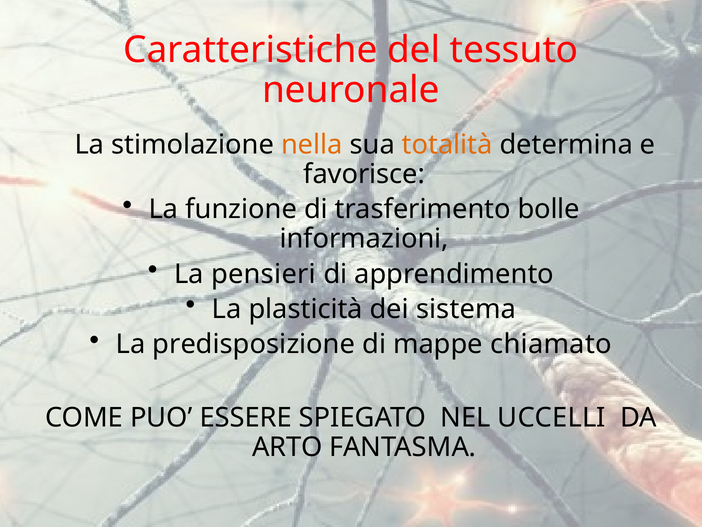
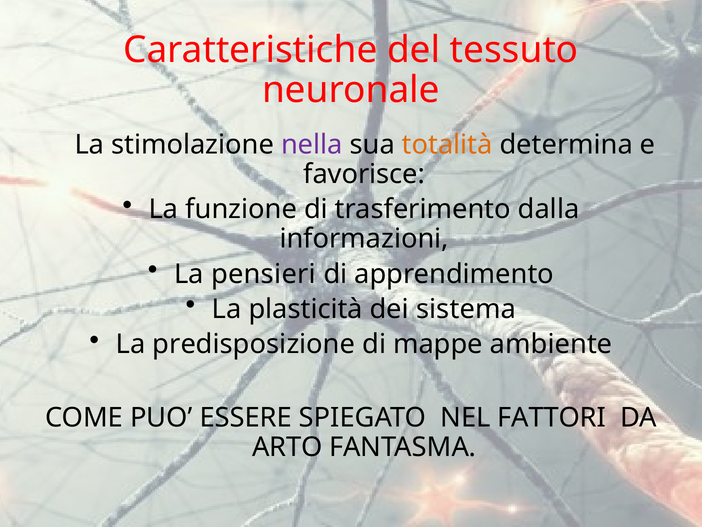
nella colour: orange -> purple (312, 145)
bolle: bolle -> dalla (549, 209)
chiamato: chiamato -> ambiente (551, 344)
UCCELLI: UCCELLI -> FATTORI (552, 418)
